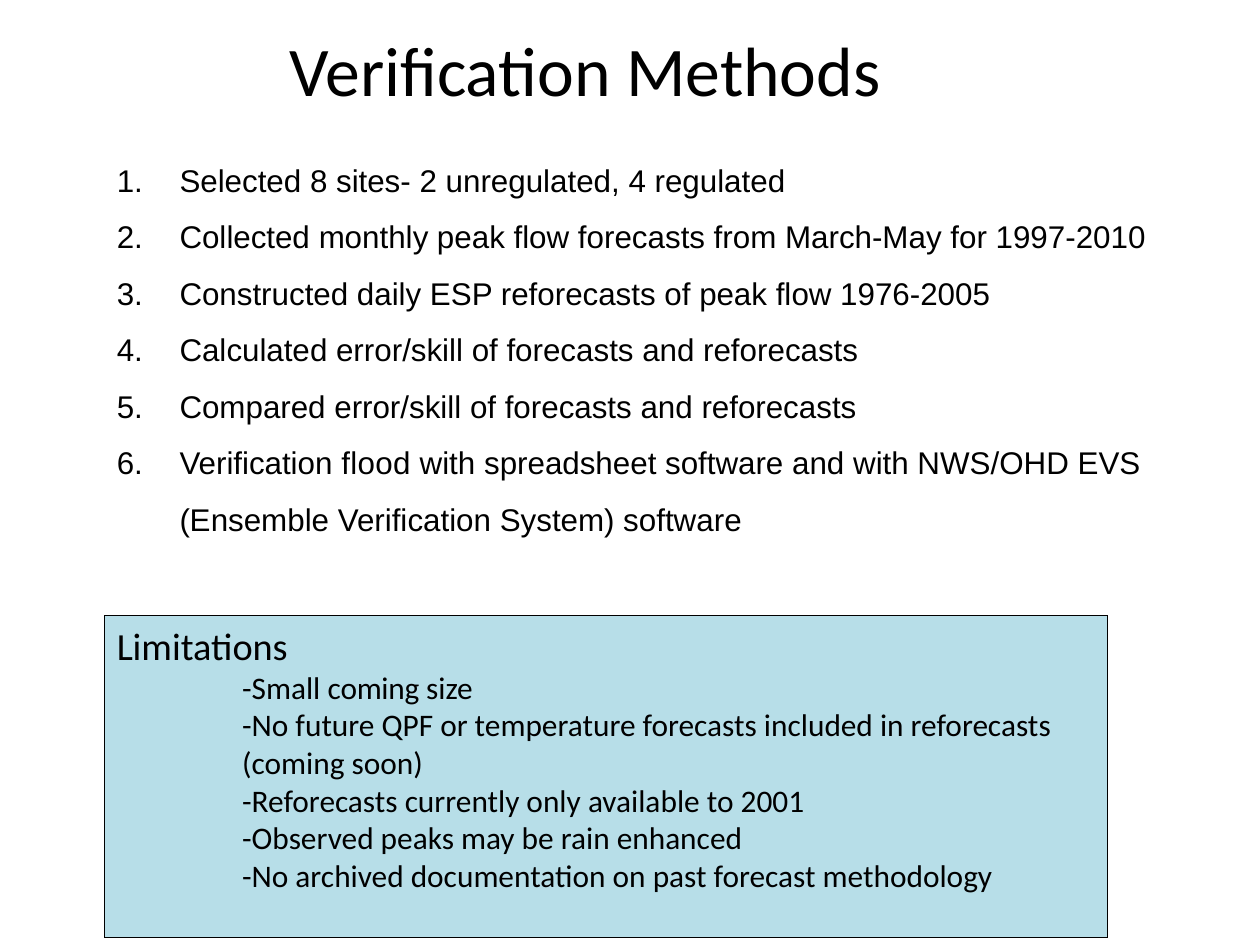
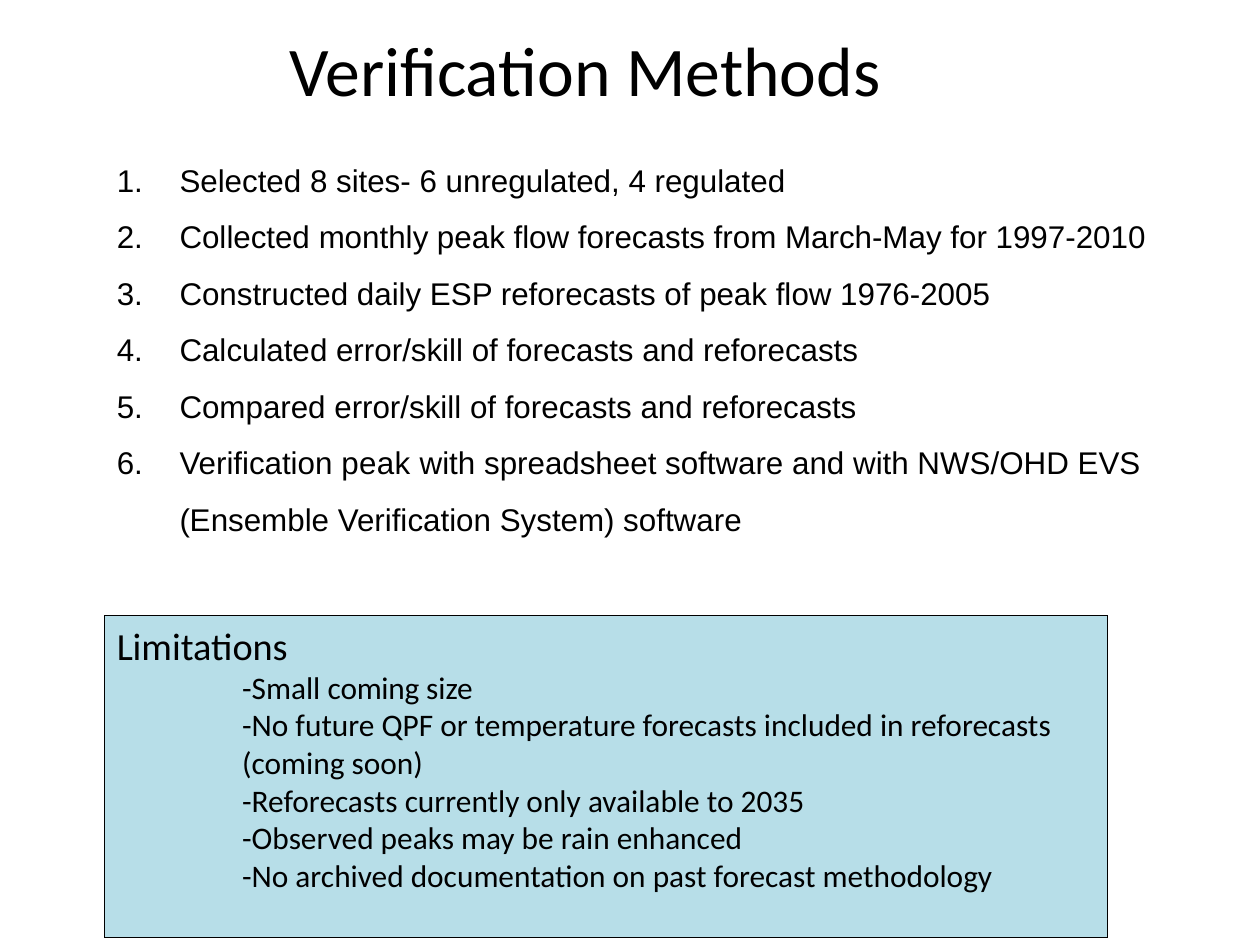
sites- 2: 2 -> 6 (428, 182)
Verification flood: flood -> peak (376, 464)
2001: 2001 -> 2035 (772, 801)
